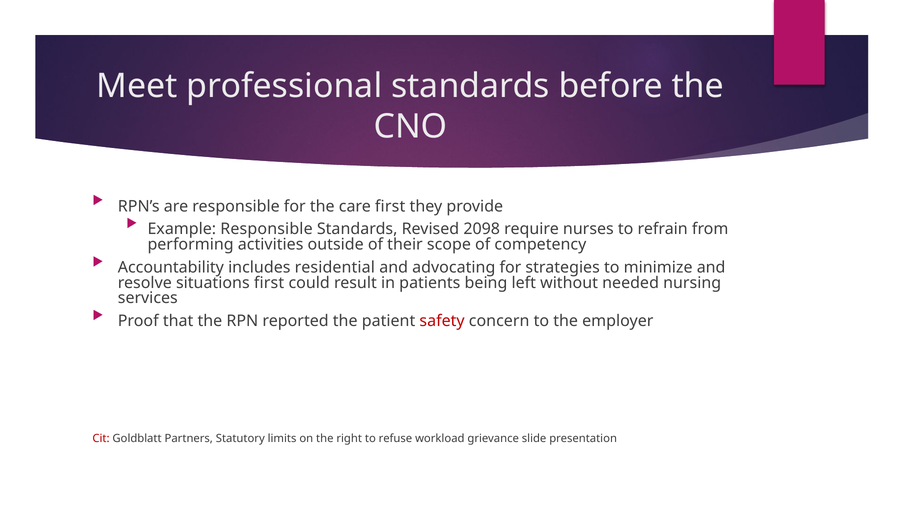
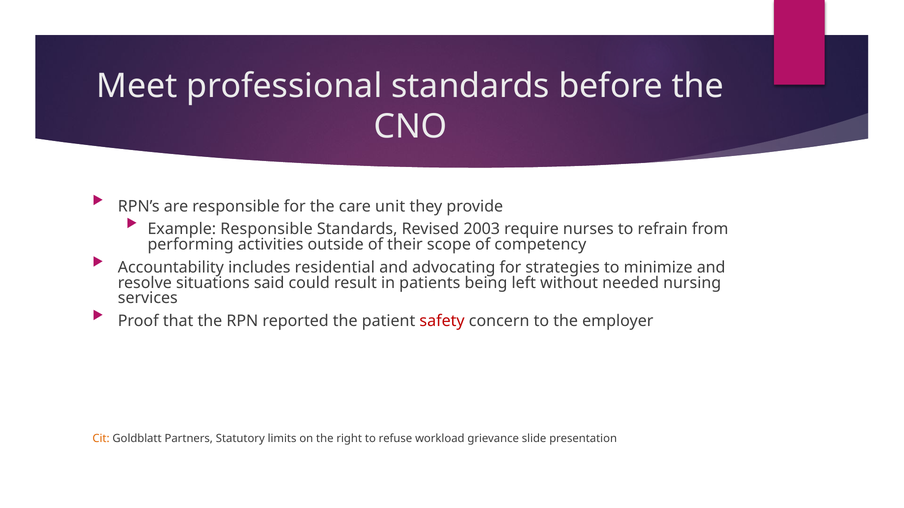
care first: first -> unit (390, 207)
2098: 2098 -> 2003 (482, 229)
situations first: first -> said (269, 283)
Cit colour: red -> orange (101, 439)
